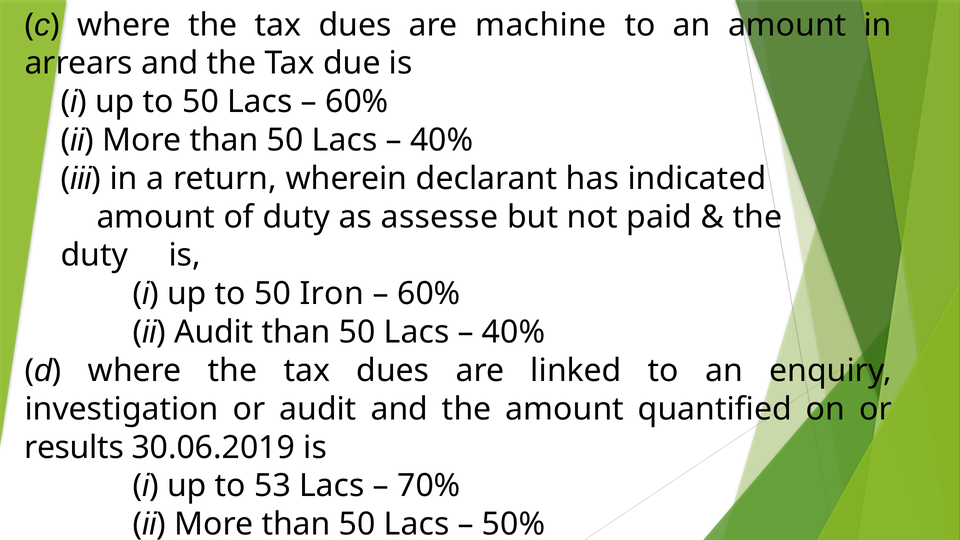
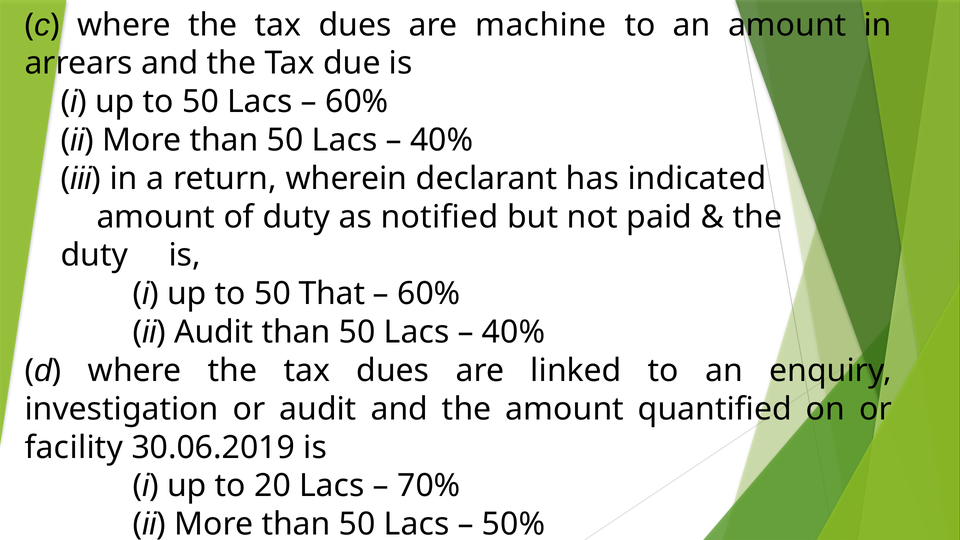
assesse: assesse -> notified (439, 217)
Iron: Iron -> That (332, 294)
results: results -> facility (74, 447)
53: 53 -> 20 (273, 486)
